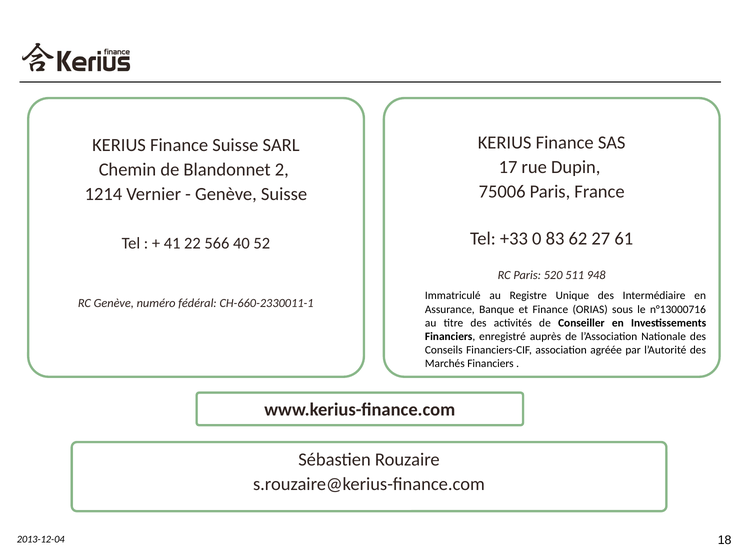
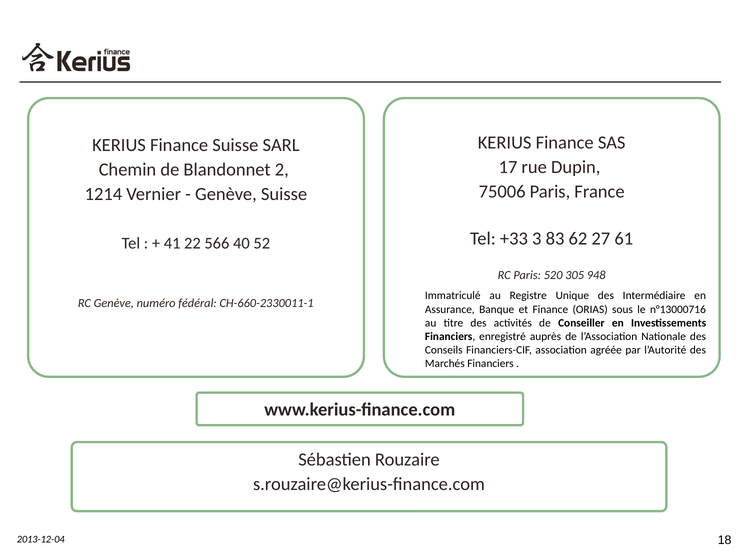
0: 0 -> 3 (537, 239)
511: 511 -> 305 (575, 275)
